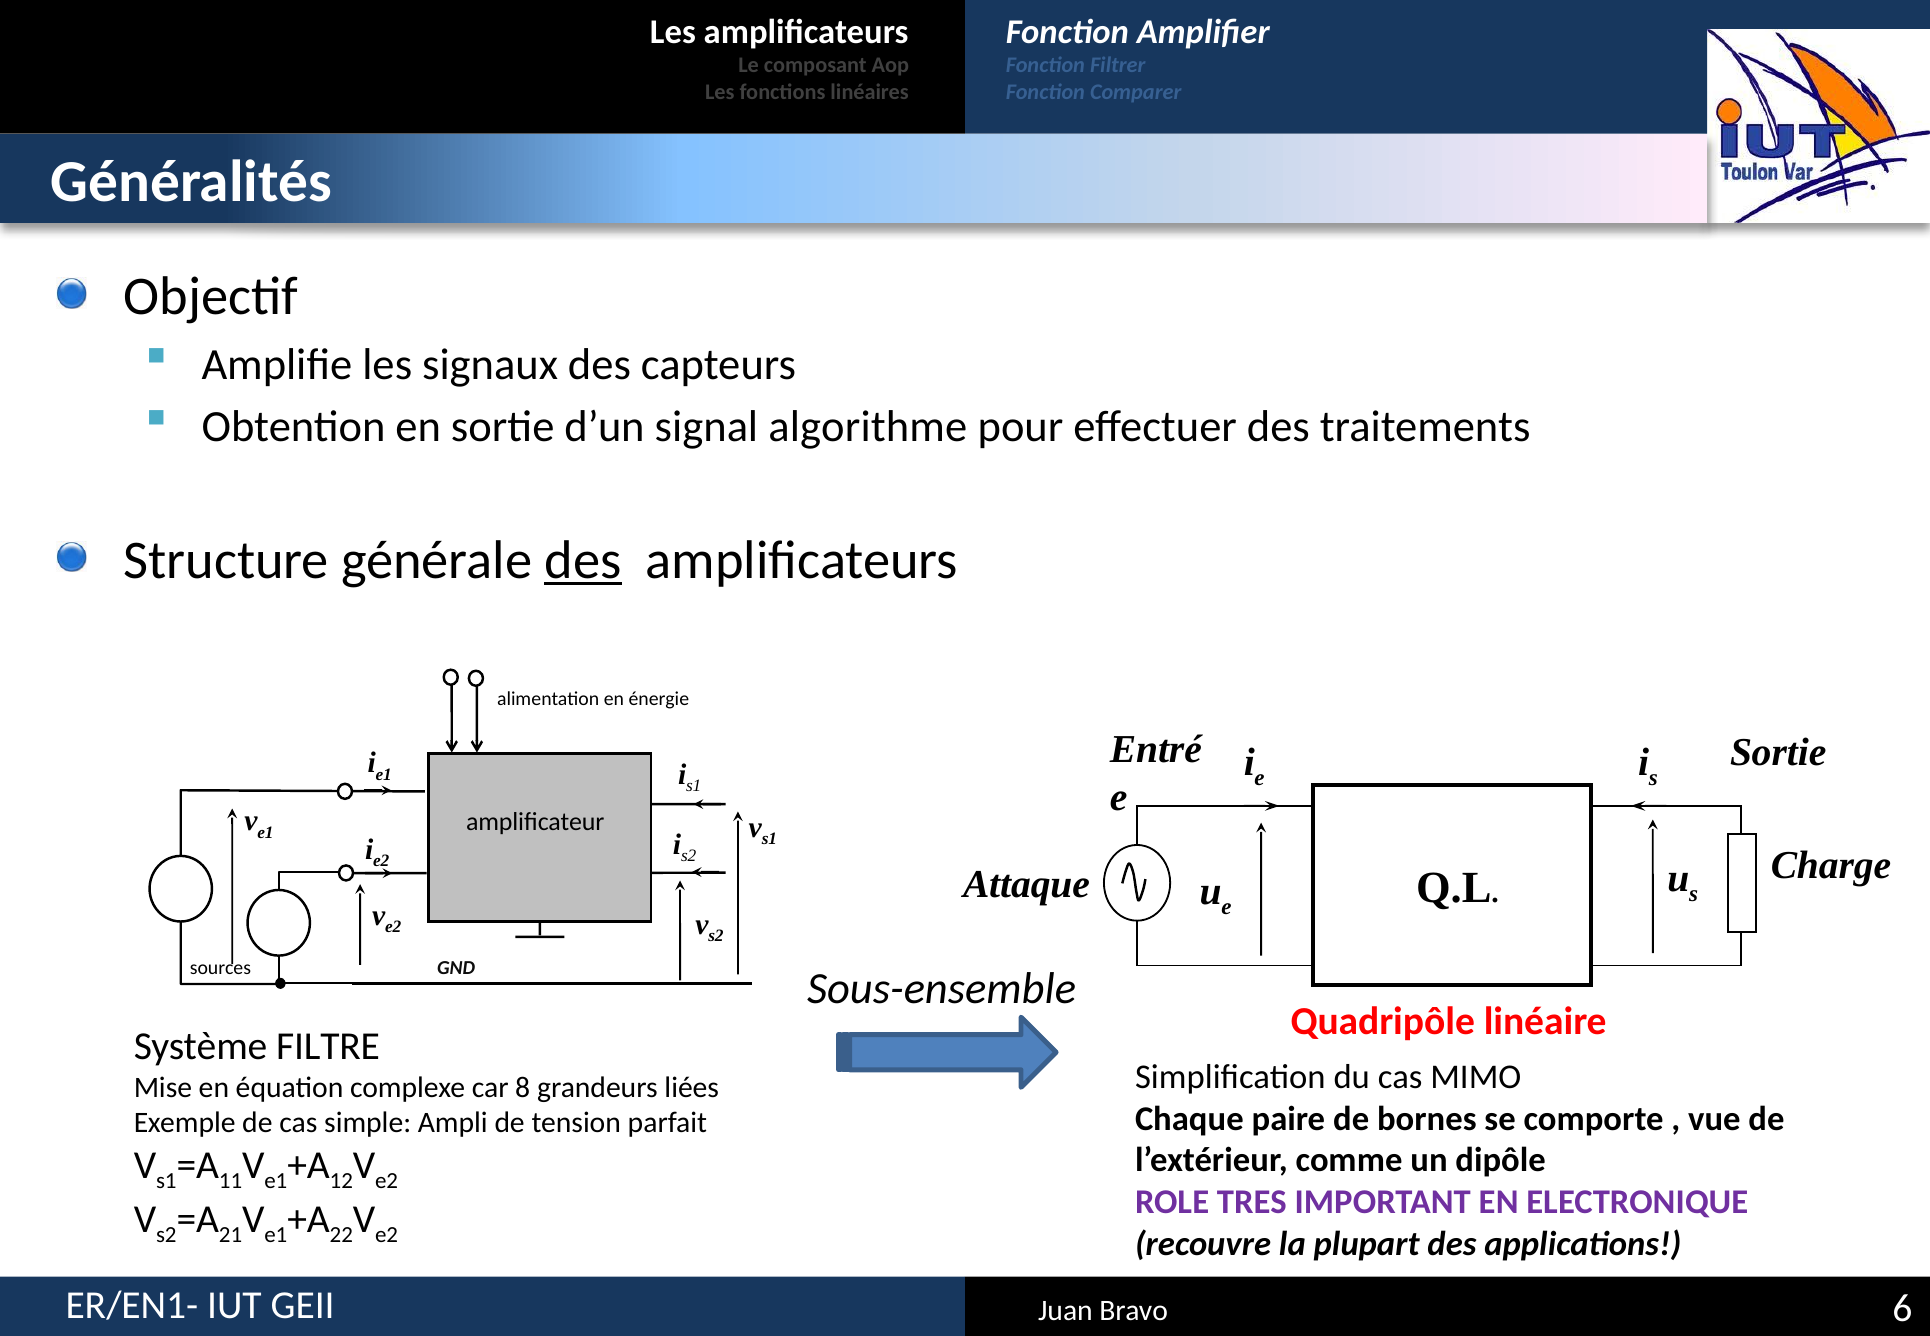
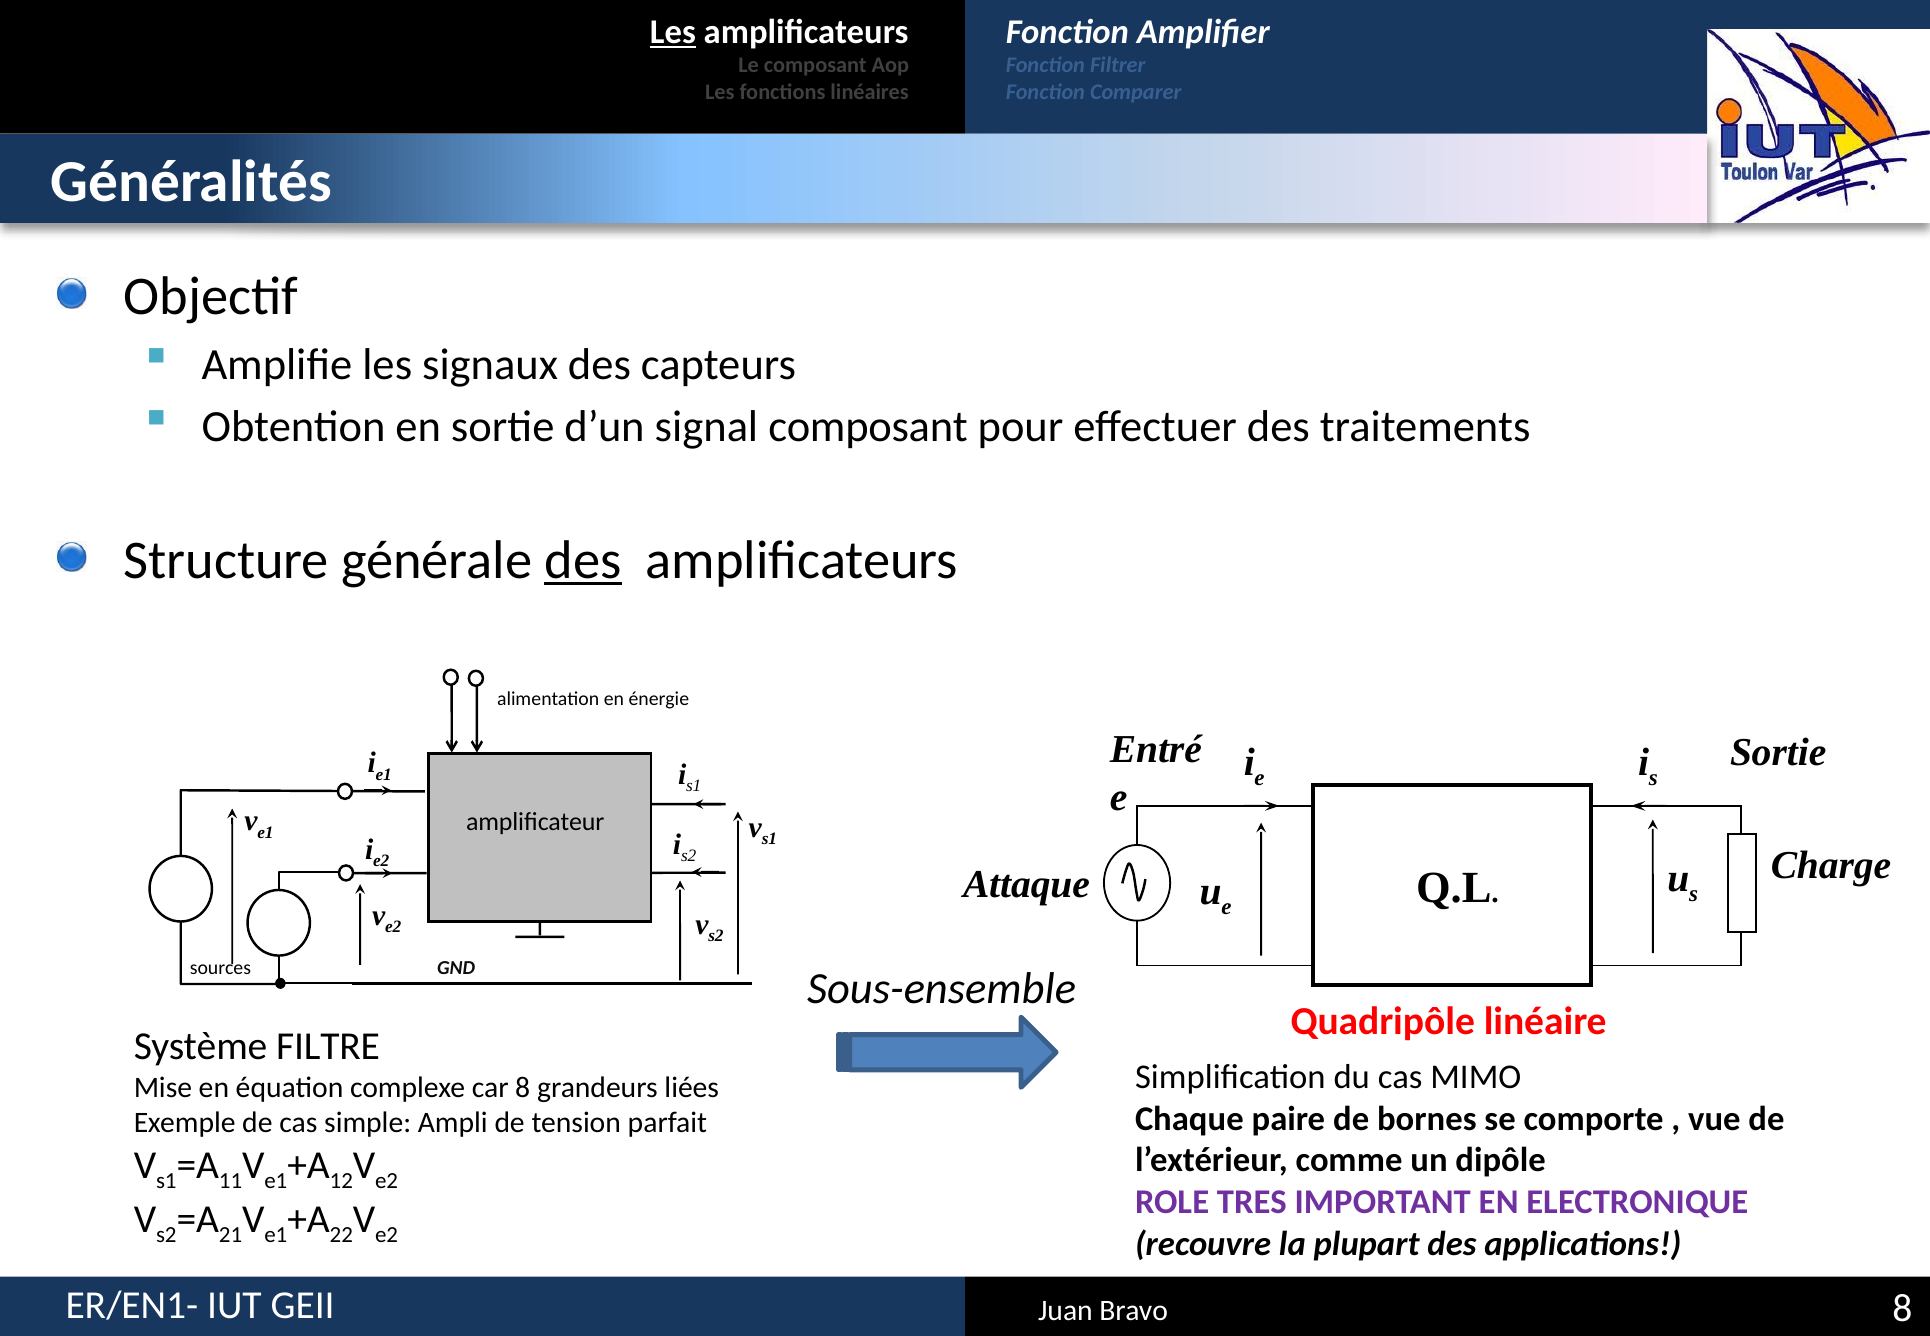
Les underline: none -> present (673, 32)
signal algorithme: algorithme -> composant (868, 427)
6: 6 -> 8 (1902, 1309)
